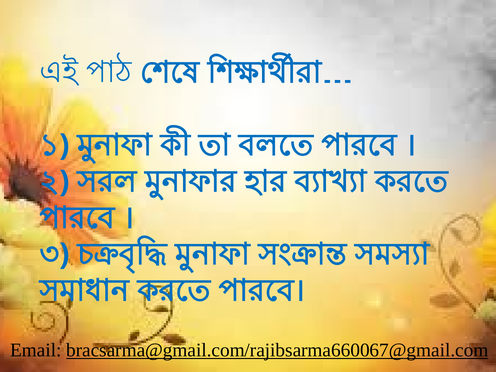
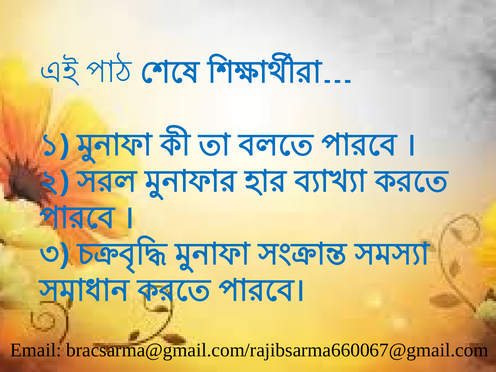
bracsarma@gmail.com/rajibsarma660067@gmail.com underline: present -> none (277, 350)
